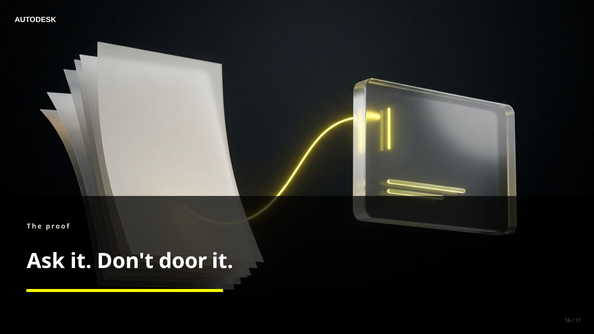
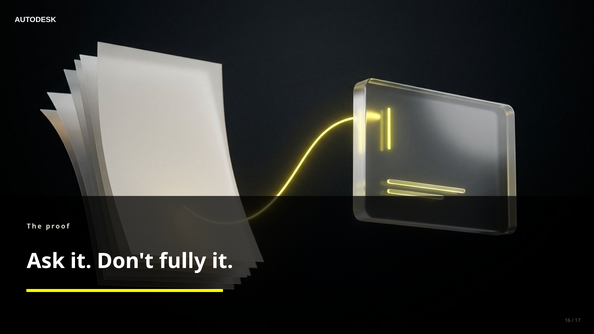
door: door -> fully (183, 261)
